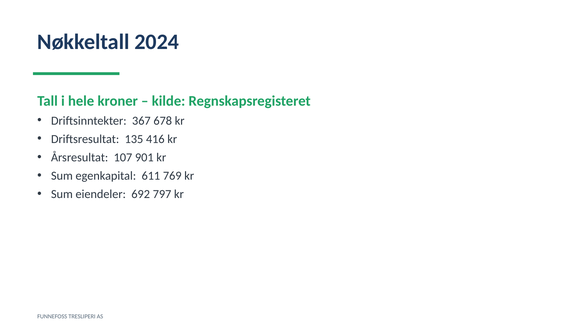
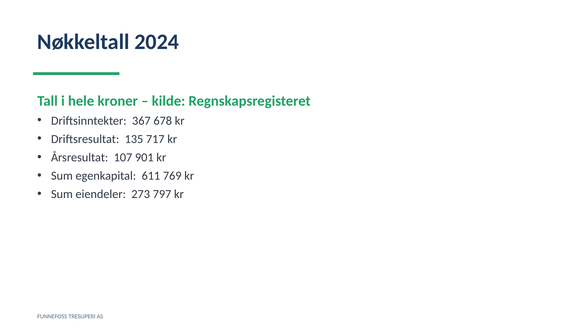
416: 416 -> 717 (155, 139)
692: 692 -> 273 (141, 194)
